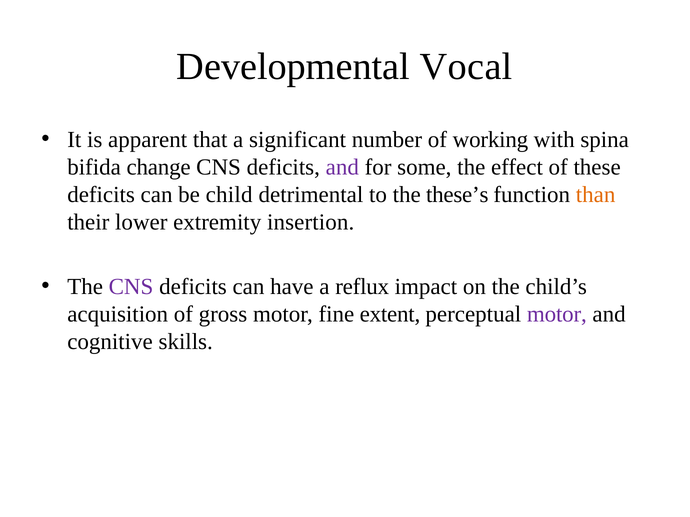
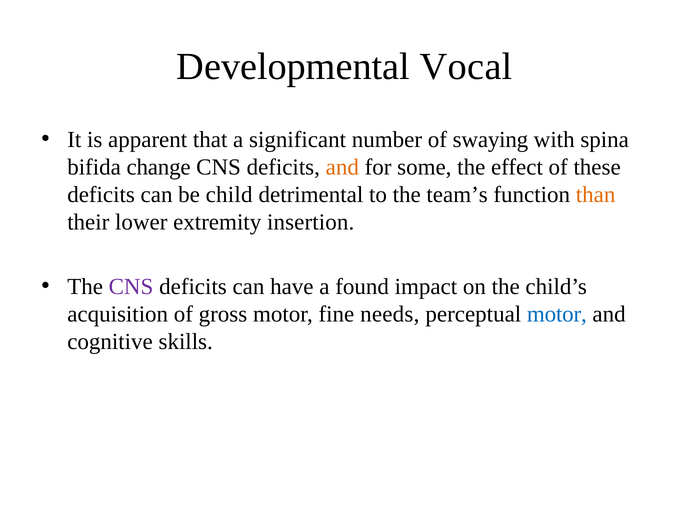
working: working -> swaying (490, 140)
and colour: purple -> orange (342, 167)
these’s: these’s -> team’s (457, 195)
reflux: reflux -> found (362, 287)
extent: extent -> needs (390, 314)
motor colour: purple -> blue (557, 314)
